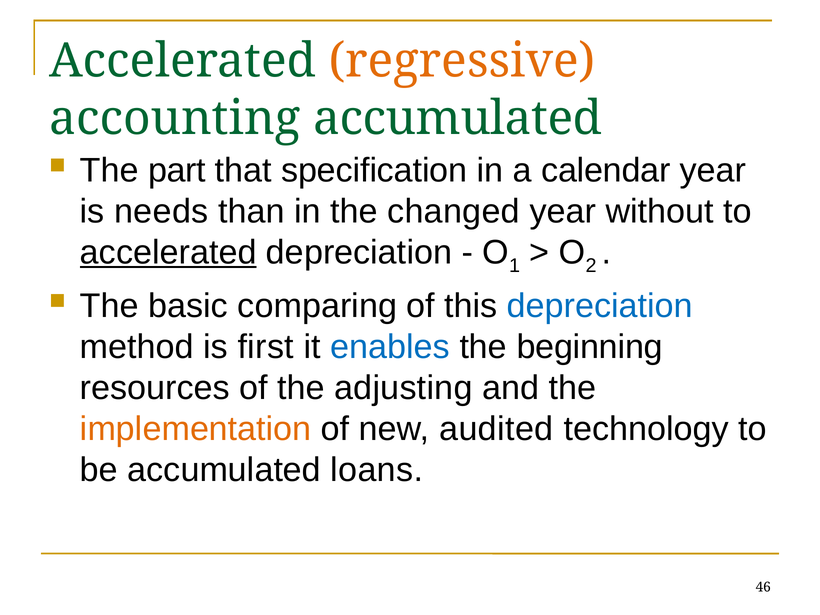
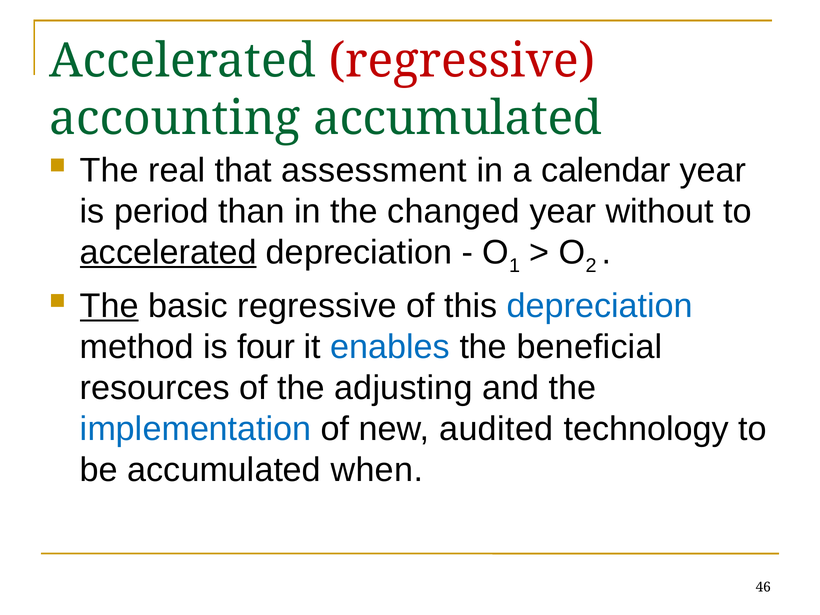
regressive colour: orange -> red (462, 61)
part: part -> real (177, 170)
specification: specification -> assessment (374, 170)
needs: needs -> period (162, 211)
The underline: none -> present (109, 306)
basic comparing: comparing -> regressive (317, 306)
first: first -> four (266, 347)
beginning: beginning -> beneficial (589, 347)
implementation colour: orange -> blue (196, 429)
loans: loans -> when (377, 470)
